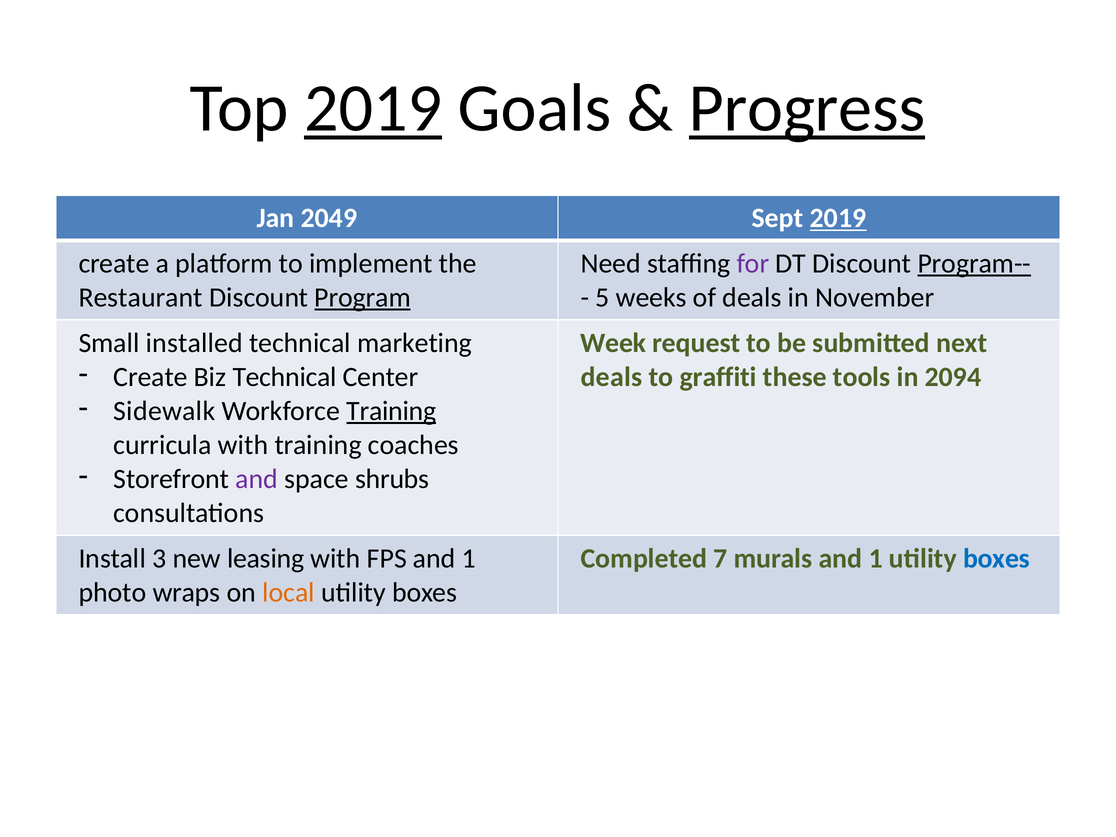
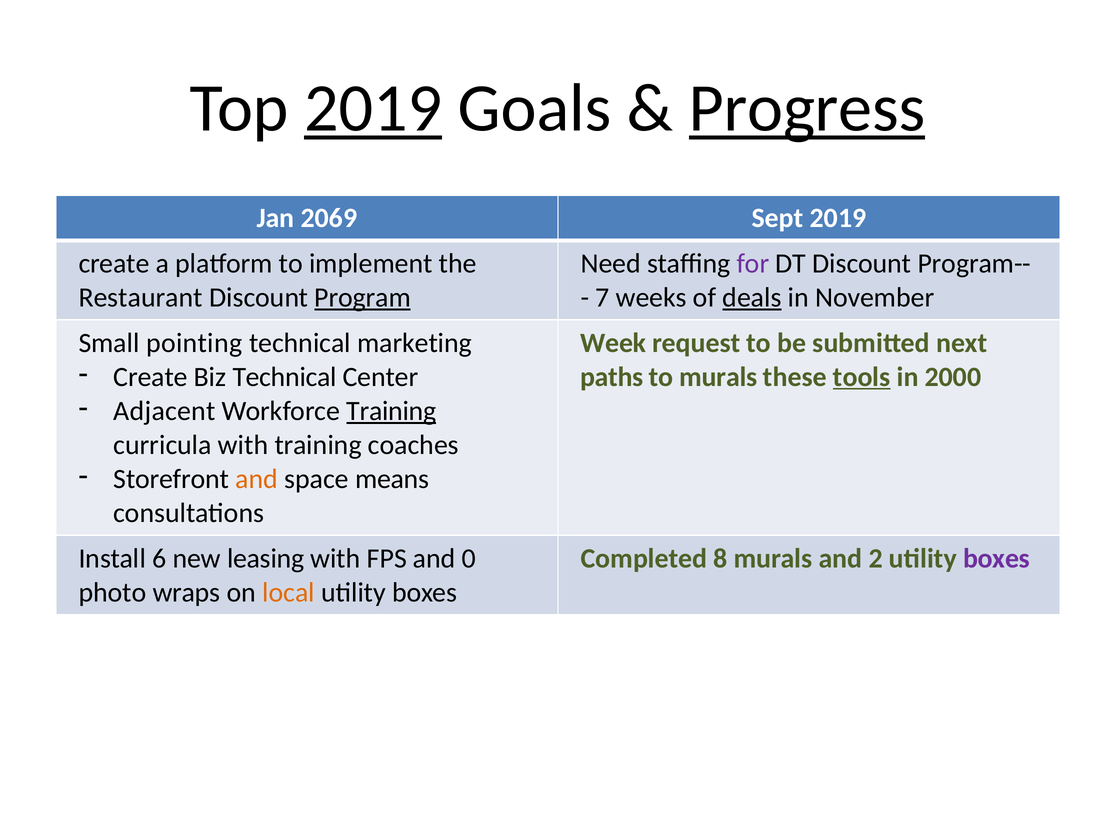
2049: 2049 -> 2069 (329, 218)
2019 underline: present -> none (838, 218)
Program-- underline: present -> none (974, 264)
5: 5 -> 7 (602, 298)
deals underline: none -> present (752, 298)
installed: installed -> pointing (194, 343)
deals: deals -> paths (612, 377)
to graffiti: graffiti -> murals (718, 377)
tools underline: none -> present (862, 377)
2094: 2094 -> 2000 (953, 377)
Sidewalk: Sidewalk -> Adjacent (164, 411)
and colour: purple -> orange (257, 479)
shrubs: shrubs -> means (392, 479)
3: 3 -> 6 (159, 558)
FPS and 1: 1 -> 0 (469, 558)
7: 7 -> 8 (720, 558)
murals and 1: 1 -> 2 (876, 558)
boxes colour: blue -> purple (996, 558)
